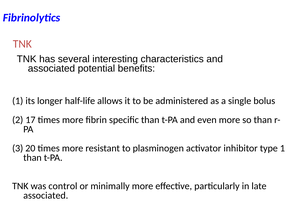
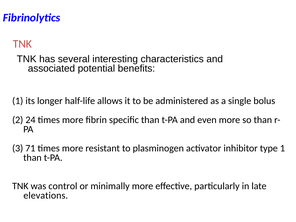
17: 17 -> 24 (30, 120)
20: 20 -> 71 (30, 148)
associated: associated -> elevations (46, 196)
